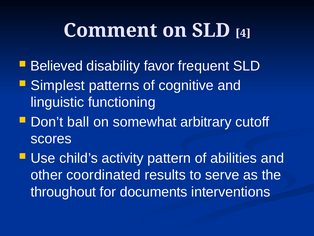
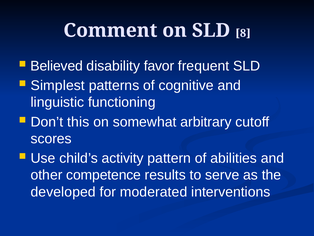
4: 4 -> 8 (243, 33)
ball: ball -> this (78, 122)
coordinated: coordinated -> competence (104, 175)
throughout: throughout -> developed (63, 192)
documents: documents -> moderated (154, 192)
